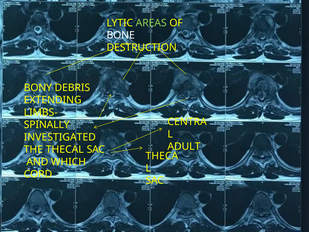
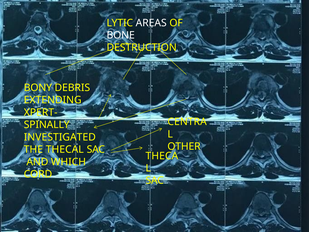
AREAS colour: light green -> white (151, 23)
LIMBS-: LIMBS- -> XPERT- (41, 112)
ADULT: ADULT -> OTHER (184, 146)
